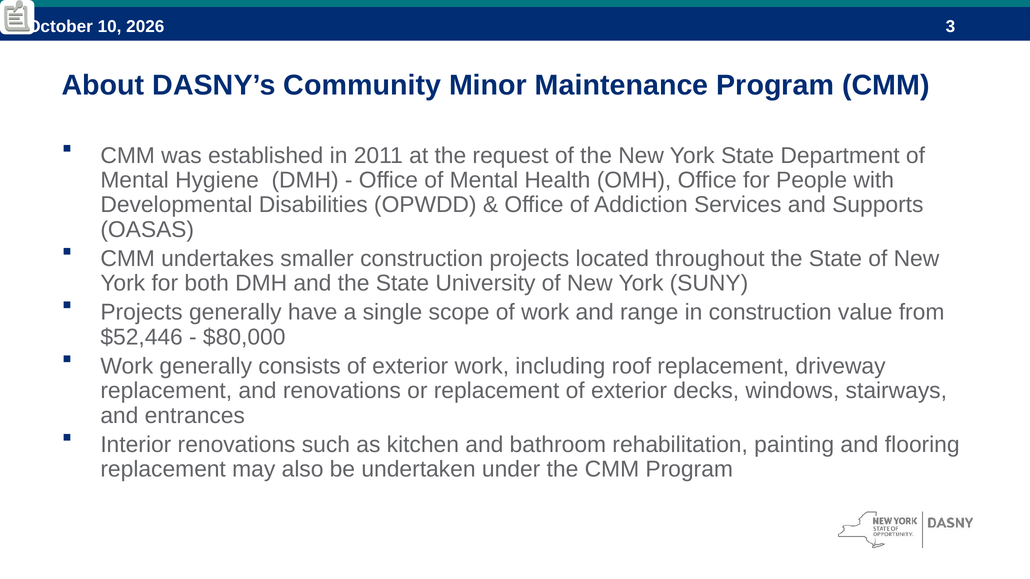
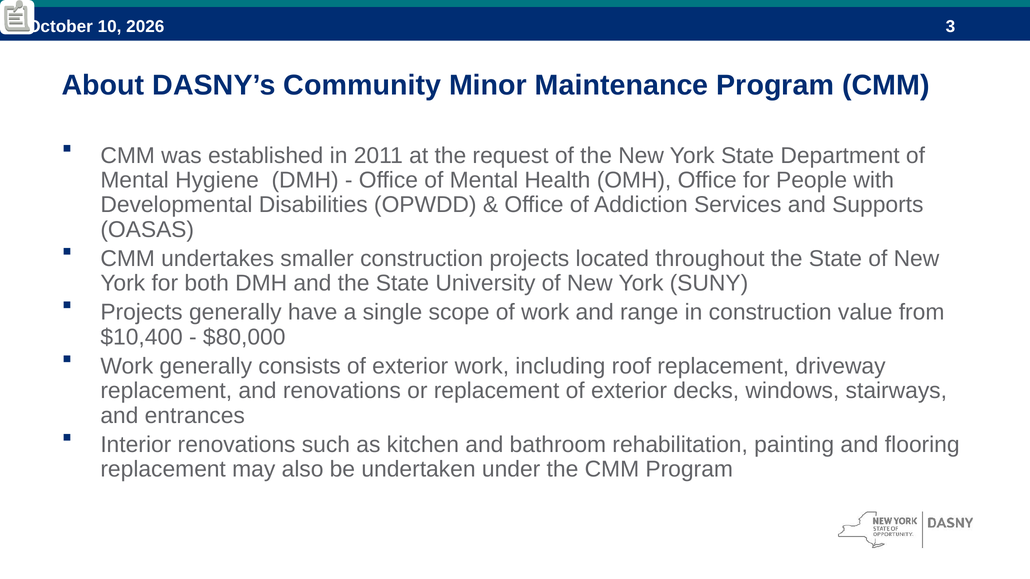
$52,446: $52,446 -> $10,400 (142, 337)
